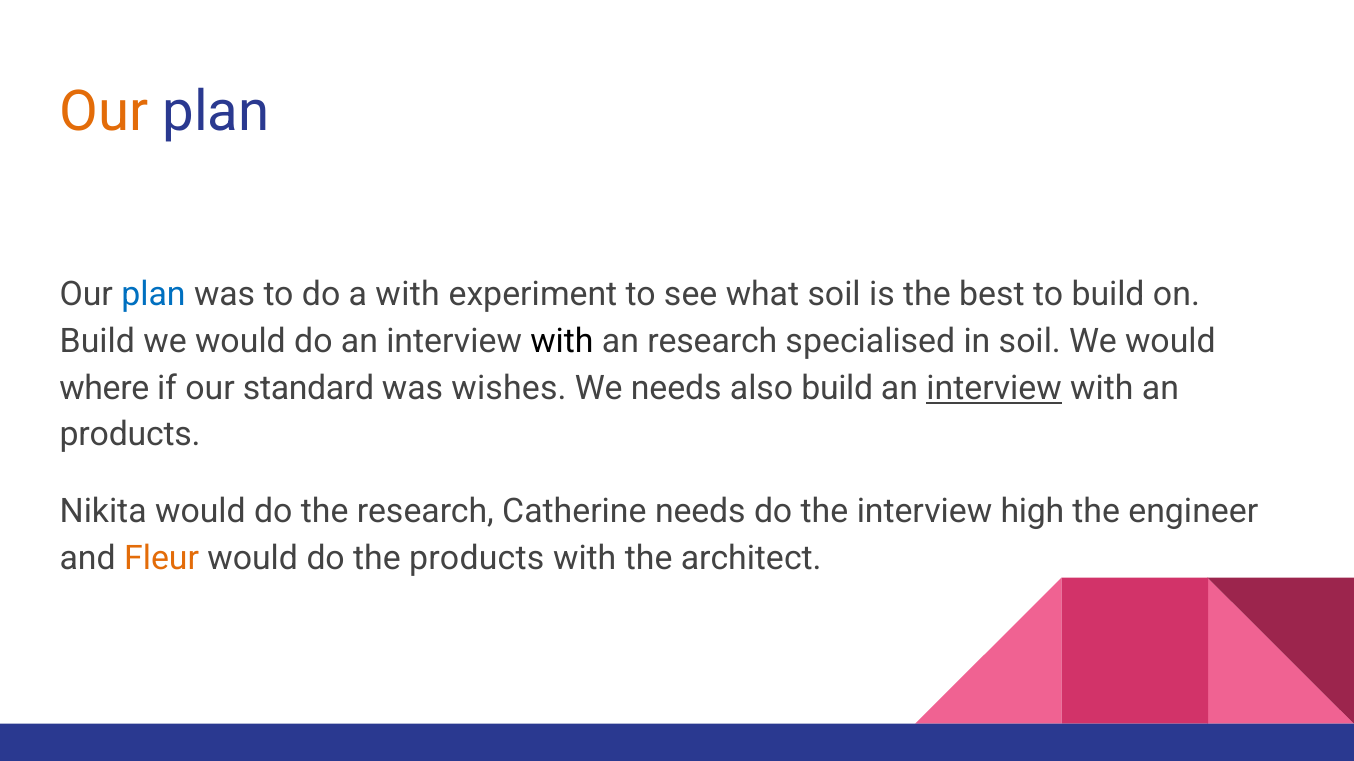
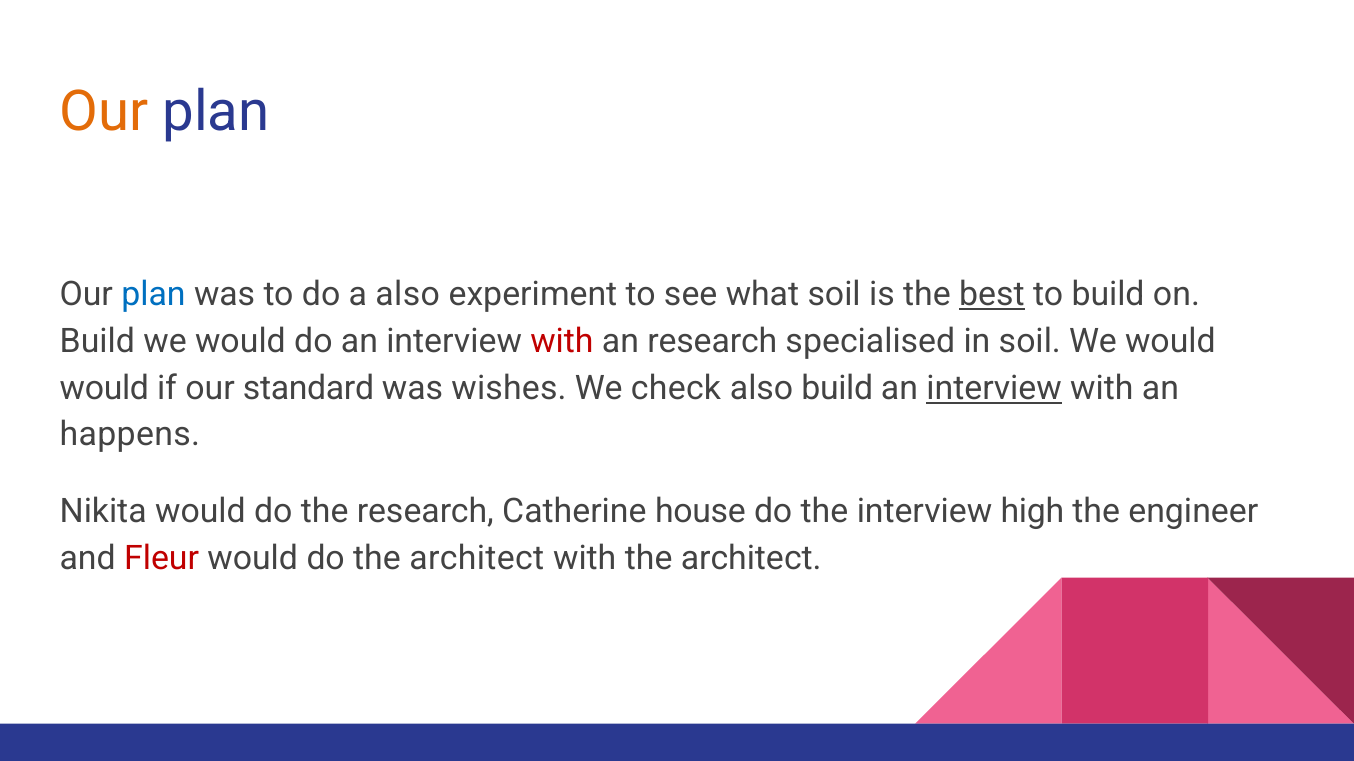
a with: with -> also (408, 295)
best underline: none -> present (992, 295)
with colour: black -> red (562, 342)
where: where -> would (104, 388)
We needs: needs -> check (676, 388)
products: products -> happens (130, 435)
Catherine needs: needs -> house (700, 512)
Fleur colour: orange -> red (162, 559)
do the products: products -> architect (477, 559)
